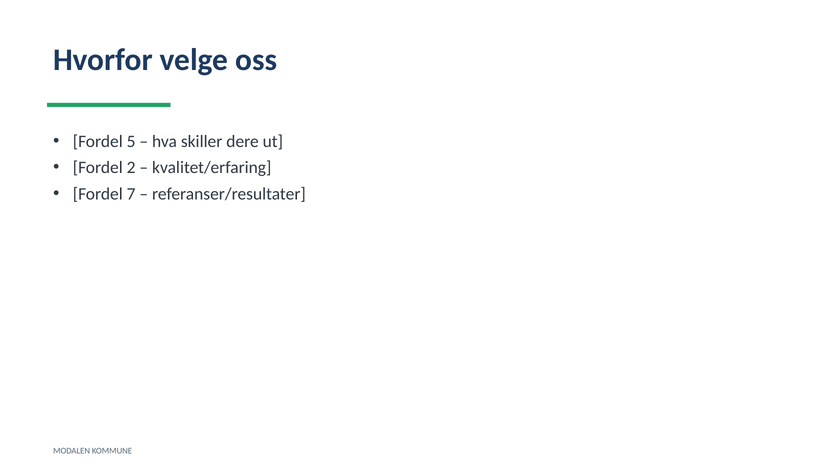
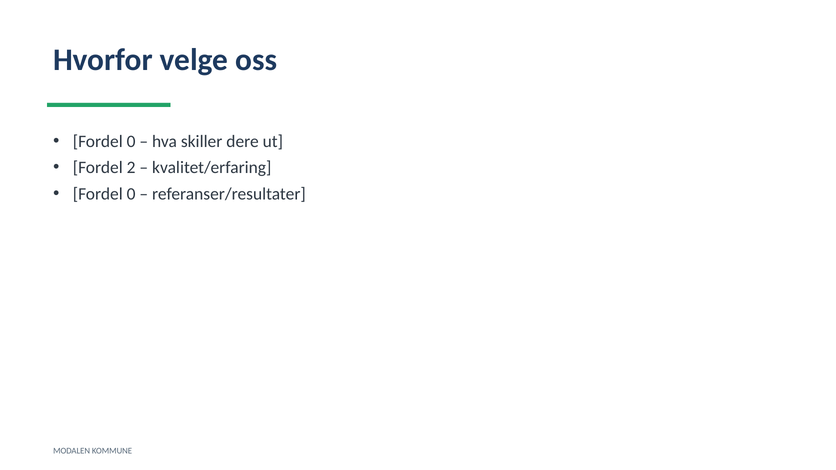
5: 5 -> 0 (131, 142)
7: 7 -> 0 (131, 194)
